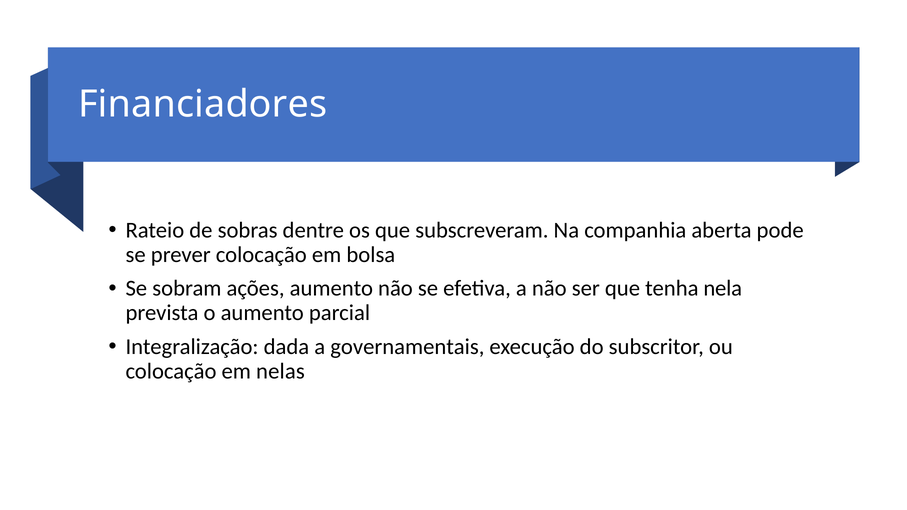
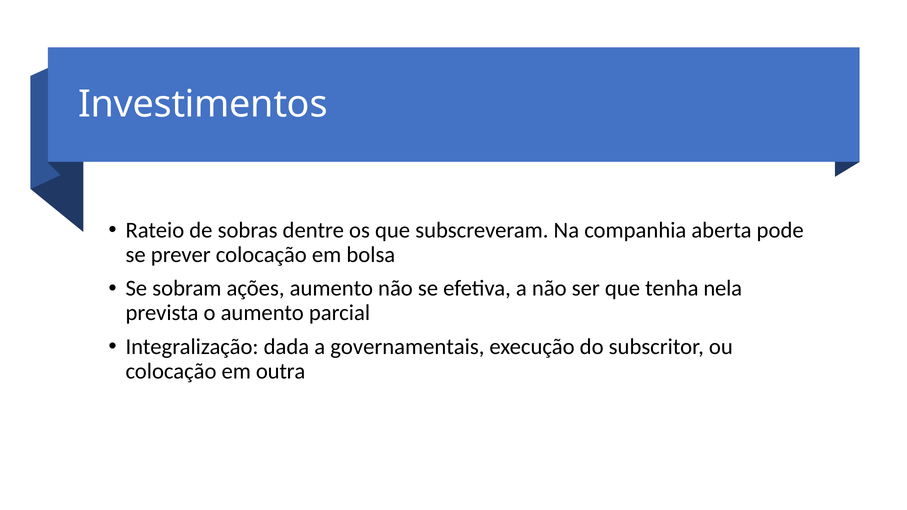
Financiadores: Financiadores -> Investimentos (203, 104)
nelas: nelas -> outra (281, 371)
